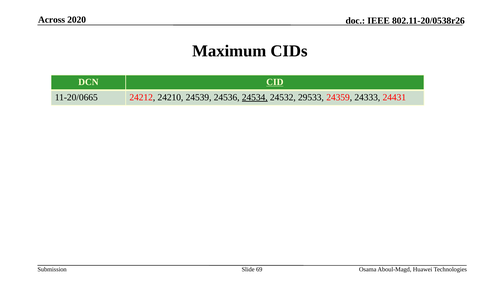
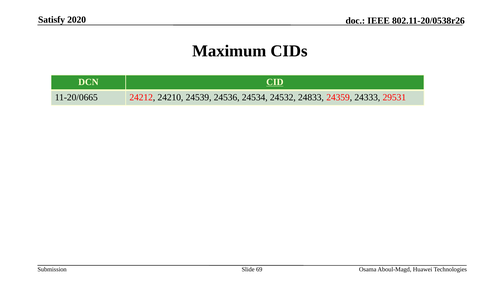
Across: Across -> Satisfy (52, 20)
24534 underline: present -> none (255, 97)
29533: 29533 -> 24833 (311, 97)
24431: 24431 -> 29531 (394, 97)
